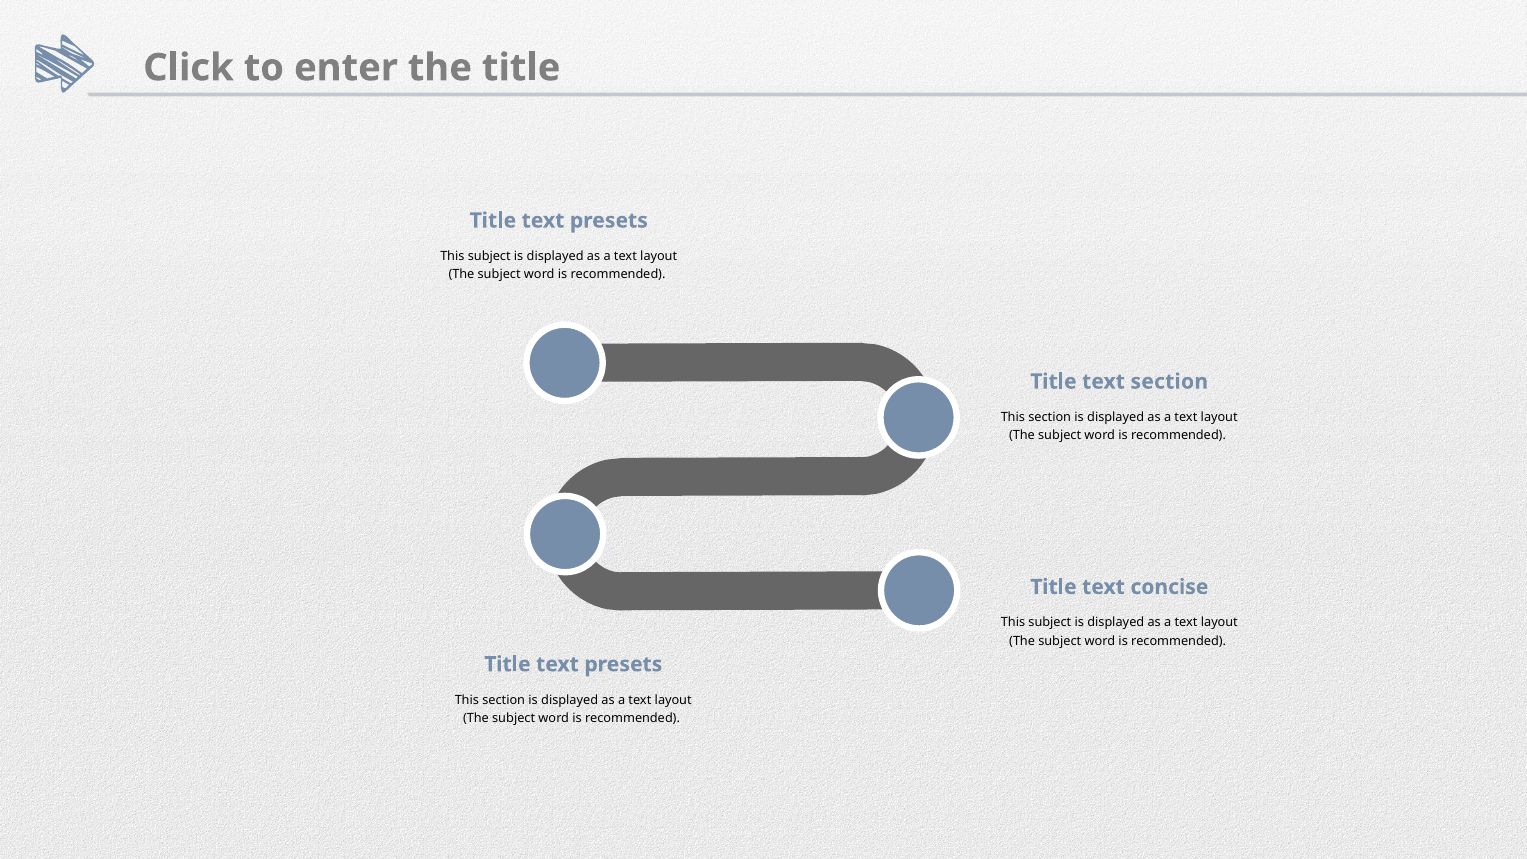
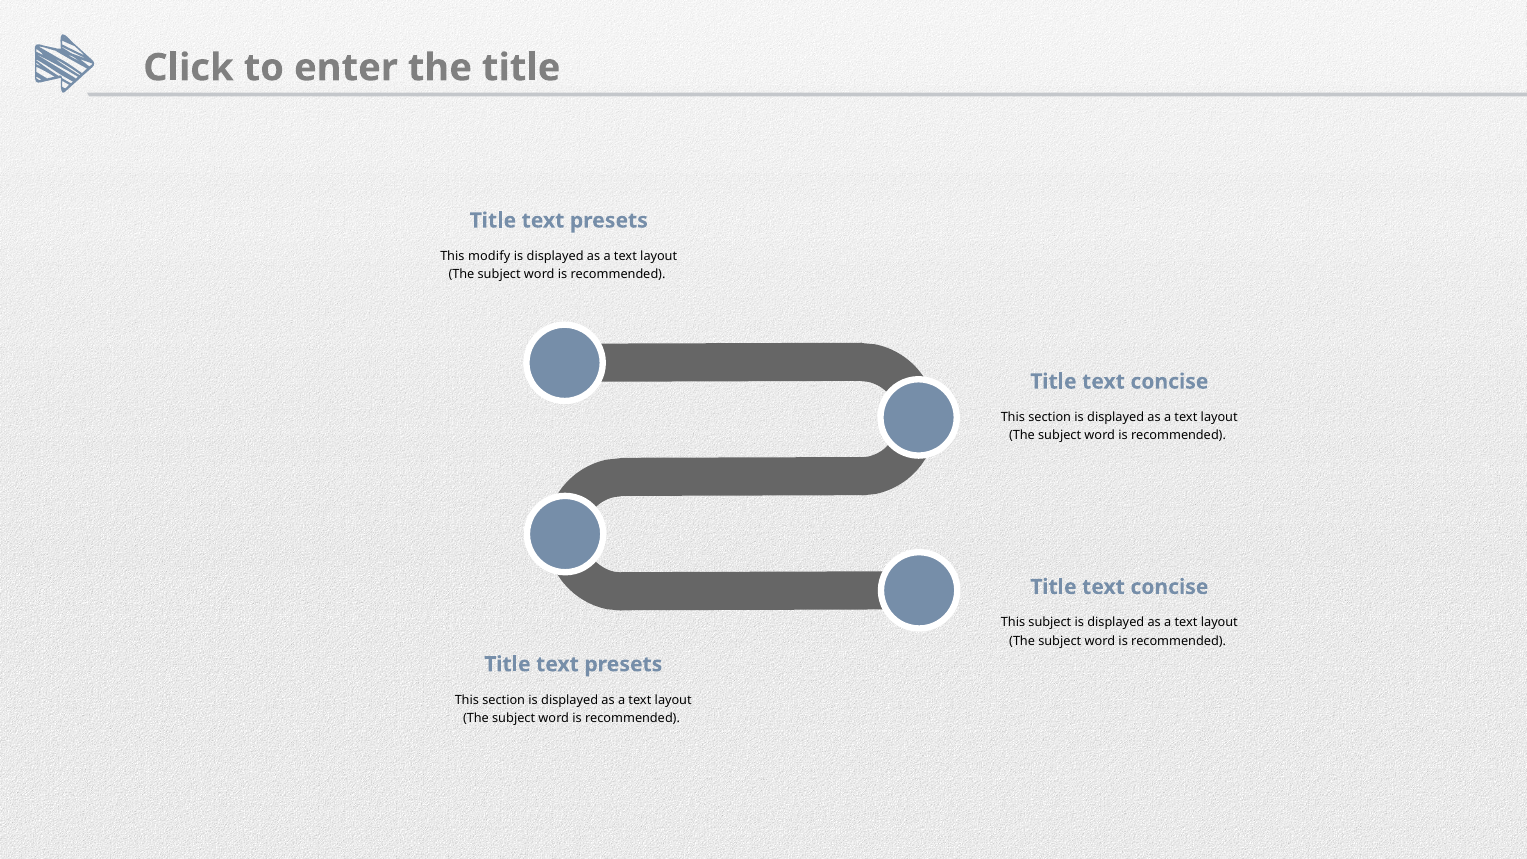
subject: subject -> modify (489, 256)
section: section -> concise (1169, 382)
